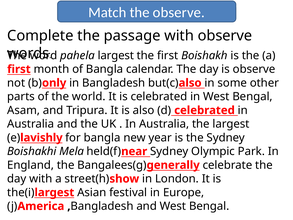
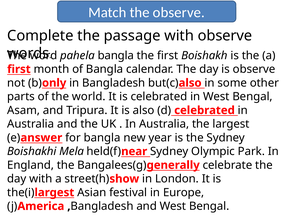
pahela largest: largest -> bangla (116, 55)
lavishly: lavishly -> answer (41, 138)
